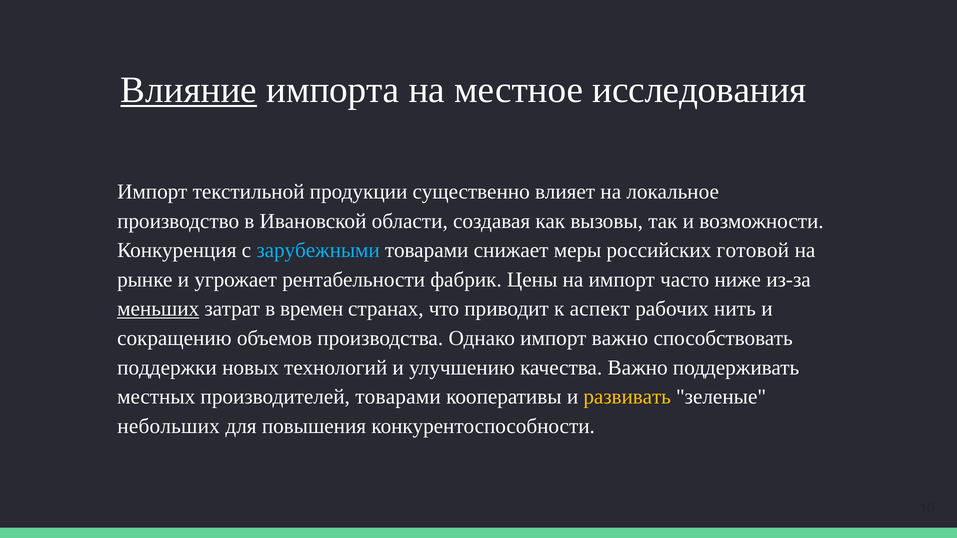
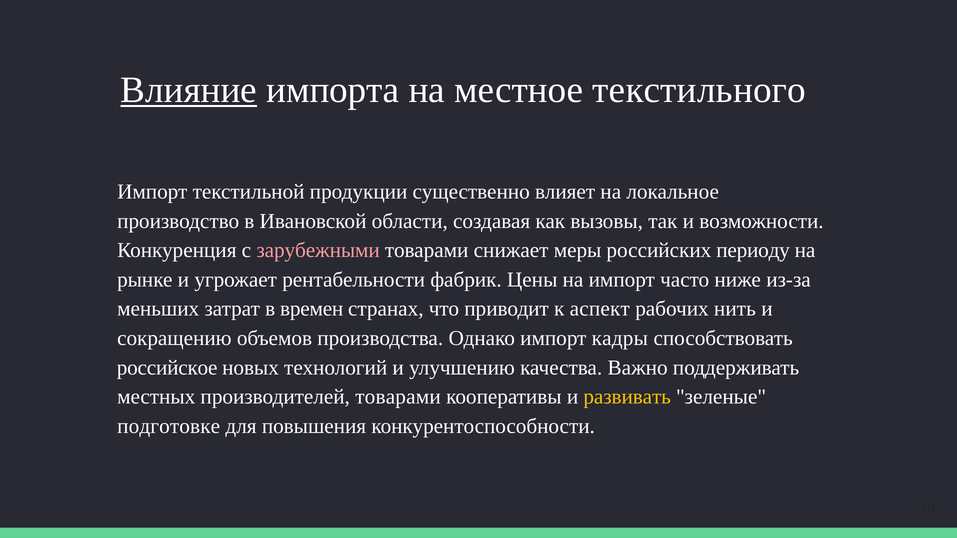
исследования: исследования -> текстильного (699, 90)
зарубежными colour: light blue -> pink (318, 250)
готовой: готовой -> периоду (753, 250)
меньших underline: present -> none (158, 309)
импорт важно: важно -> кадры (620, 338)
поддержки: поддержки -> российское (167, 368)
небольших: небольших -> подготовке (169, 426)
